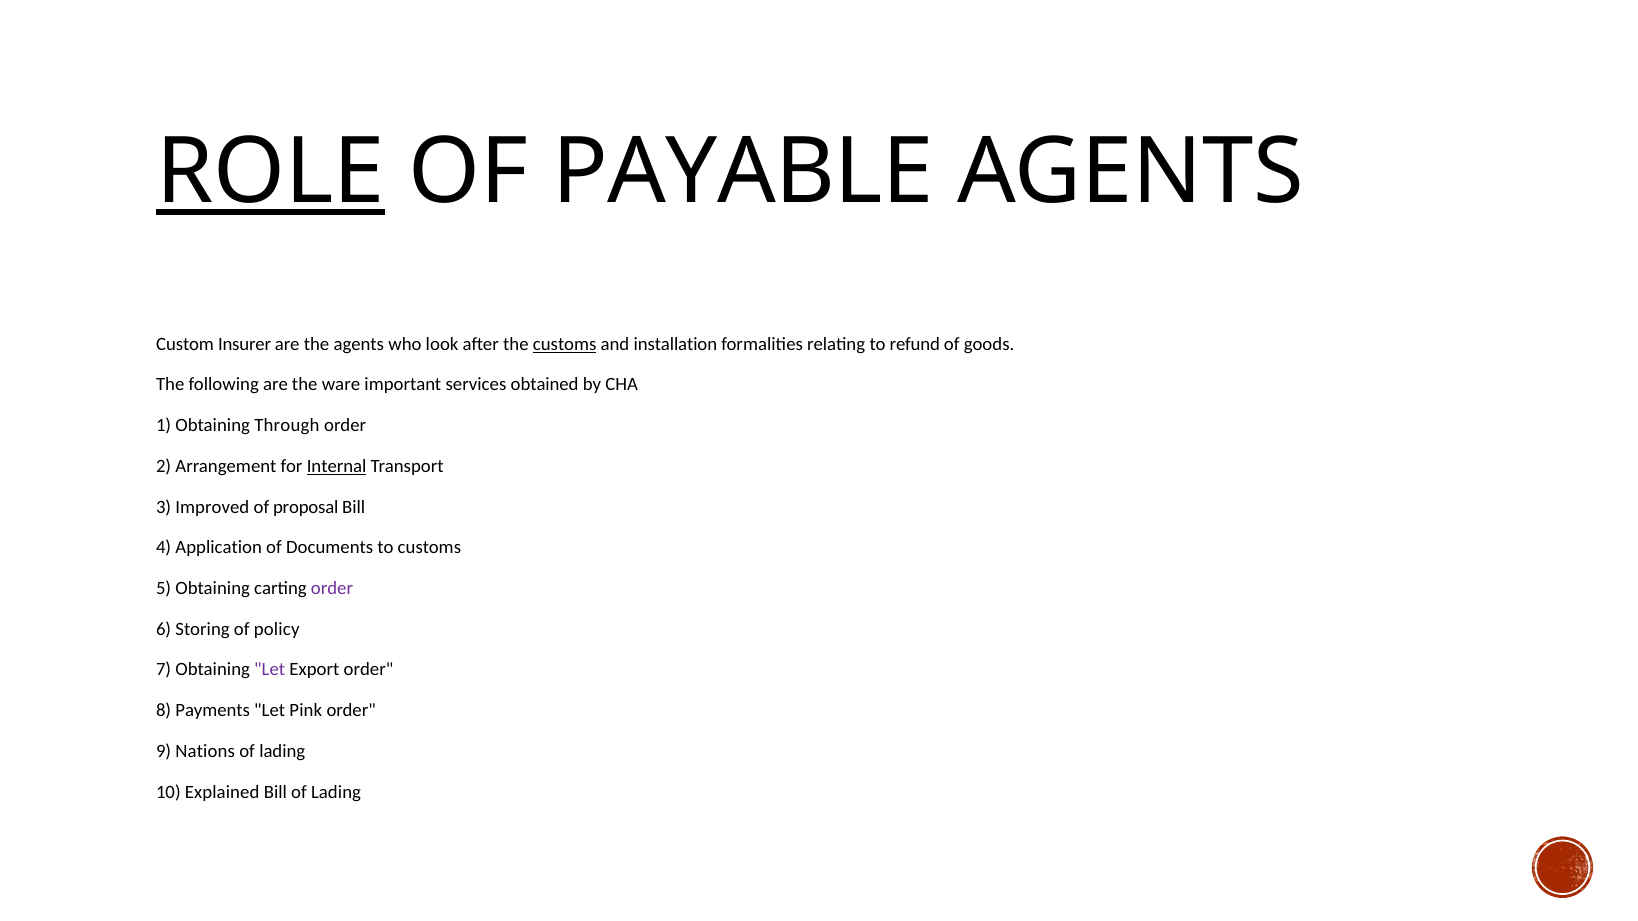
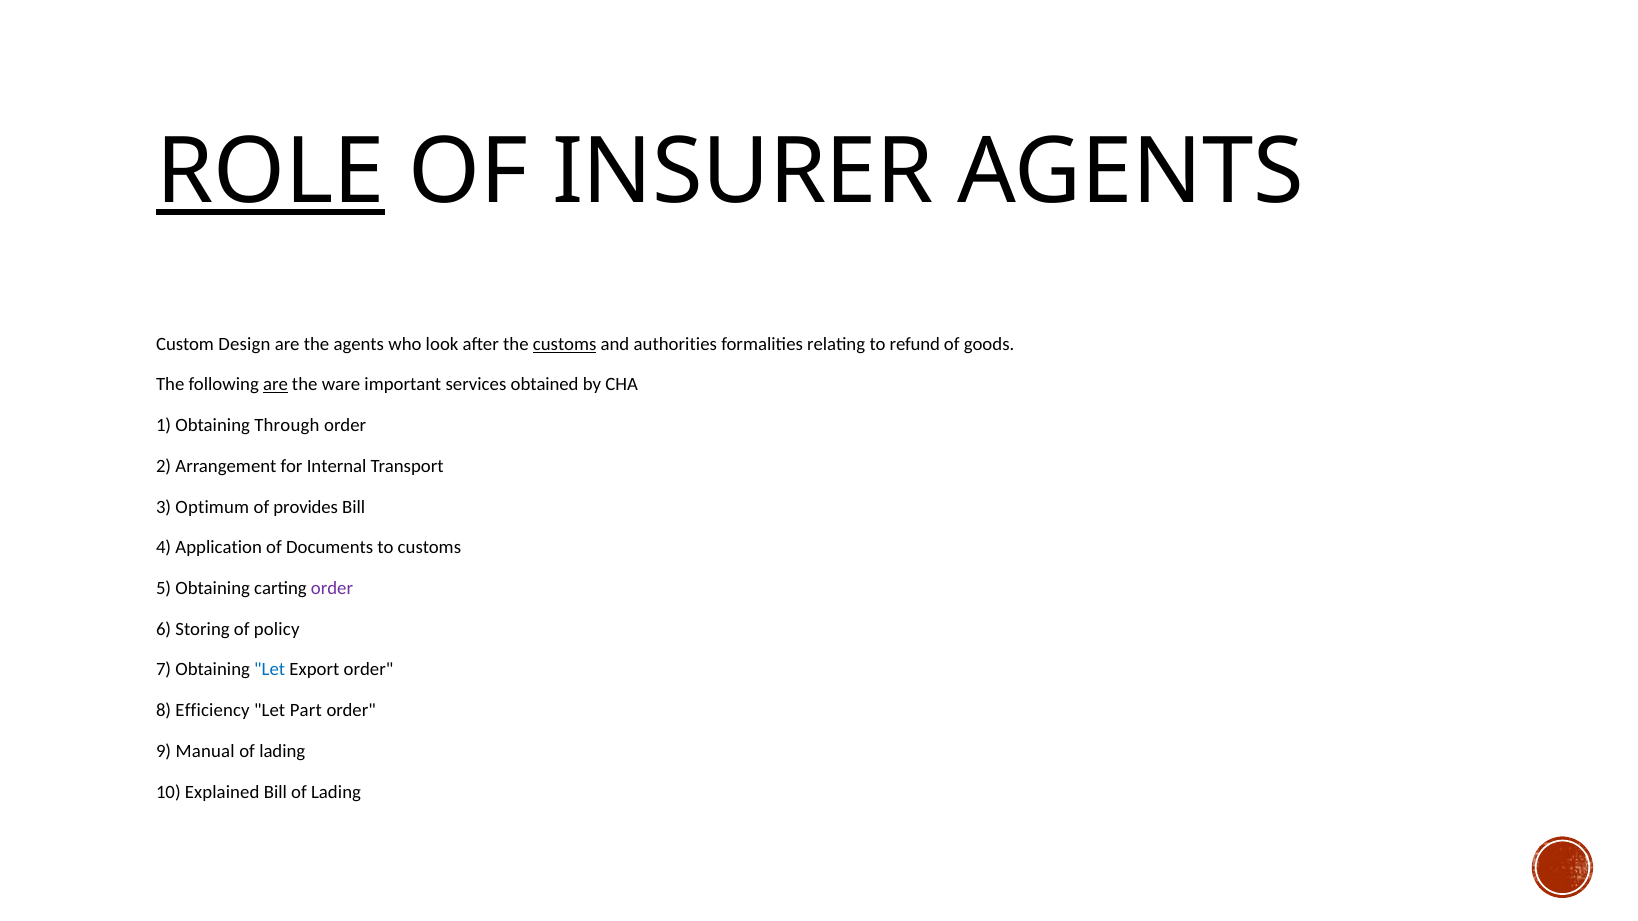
PAYABLE: PAYABLE -> INSURER (743, 173)
Insurer: Insurer -> Design (244, 344)
installation: installation -> authorities (675, 344)
are underline: none -> present (276, 385)
Internal underline: present -> none (337, 466)
Improved: Improved -> Optimum (212, 507)
proposal: proposal -> provides (306, 507)
Let colour: purple -> blue (270, 670)
Payments: Payments -> Efficiency (213, 711)
Pink: Pink -> Part (306, 711)
Nations: Nations -> Manual (205, 751)
